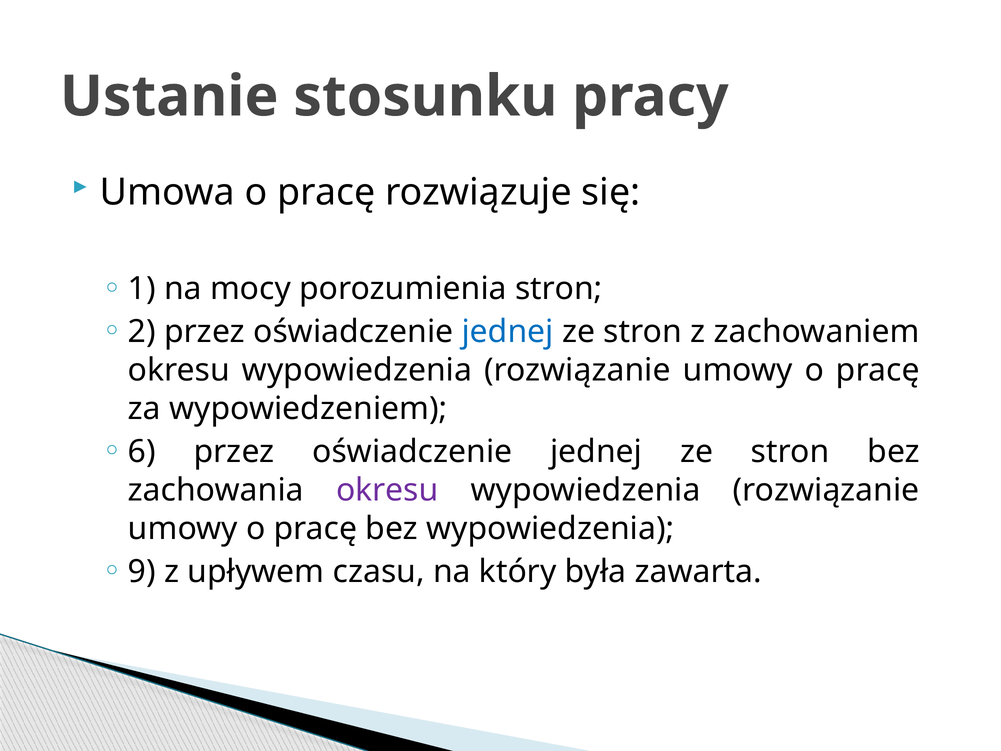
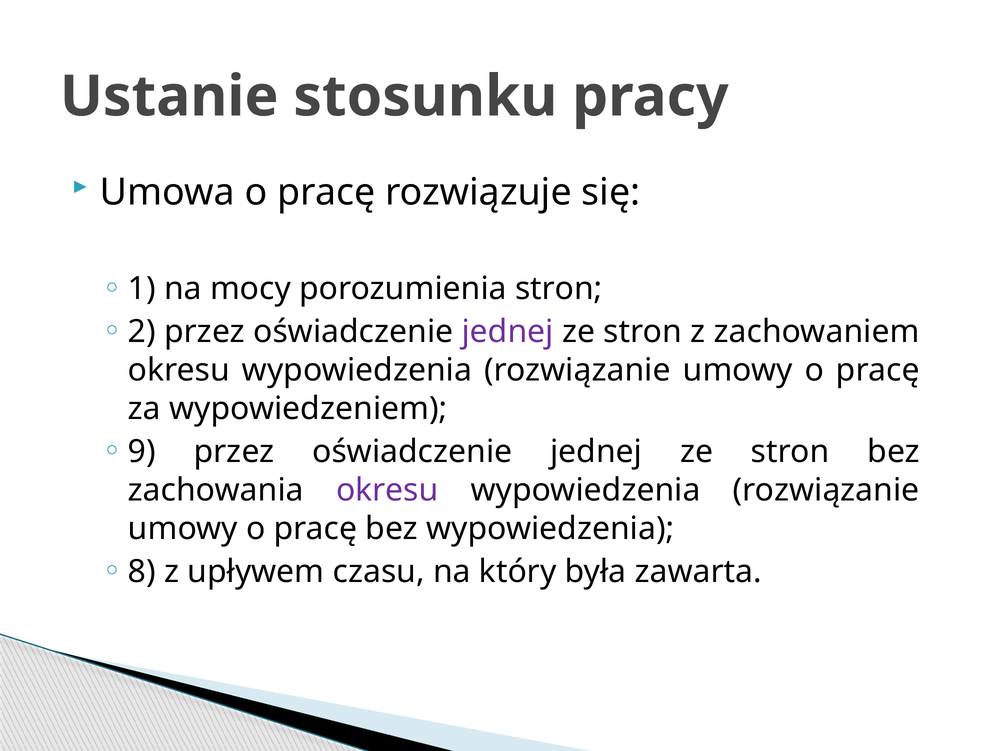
jednej colour: blue -> purple (508, 332)
6: 6 -> 9 (142, 452)
9: 9 -> 8 (142, 572)
